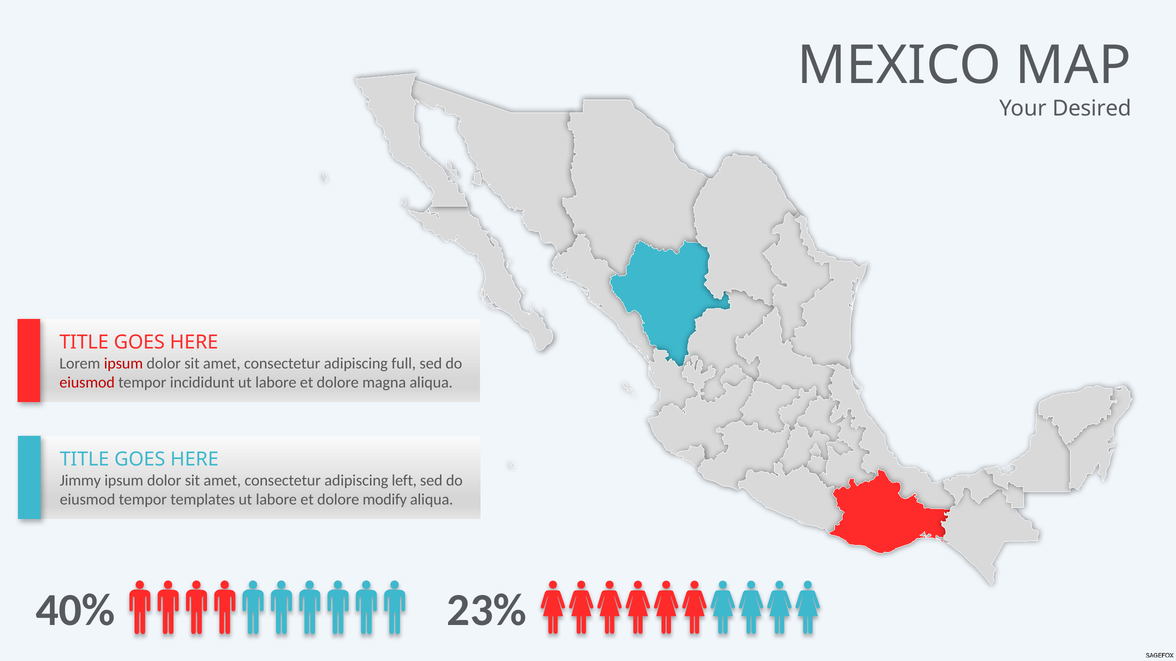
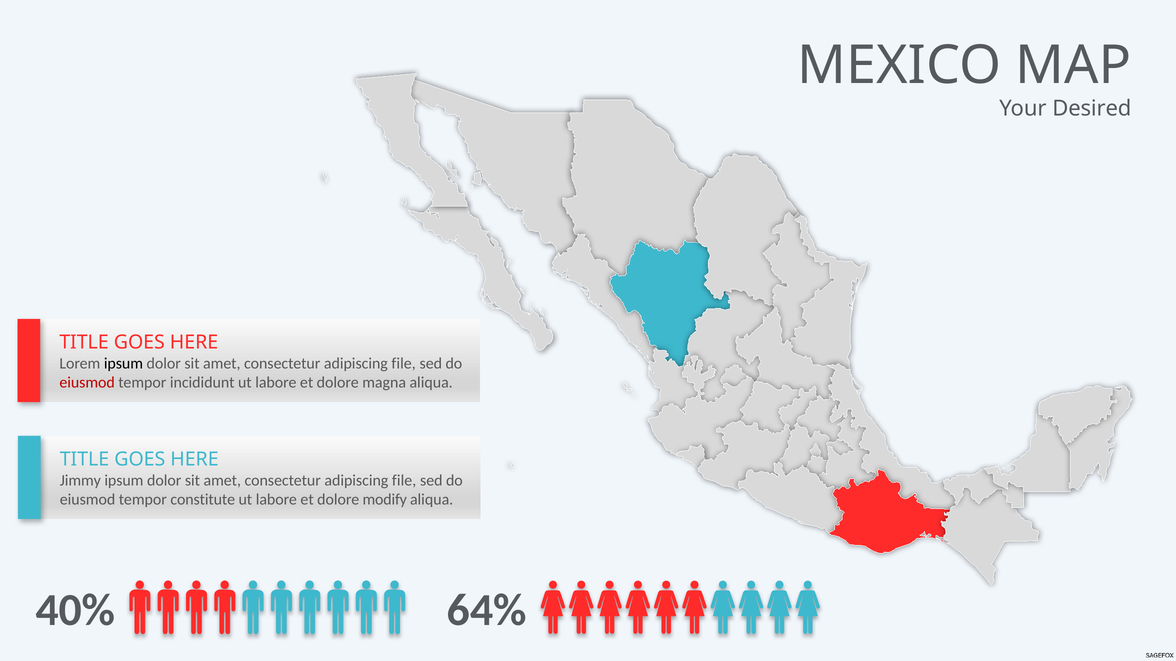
ipsum colour: red -> black (123, 364)
full: full -> file (404, 364)
left: left -> file (404, 481)
templates: templates -> constitute (203, 500)
23%: 23% -> 64% (487, 611)
